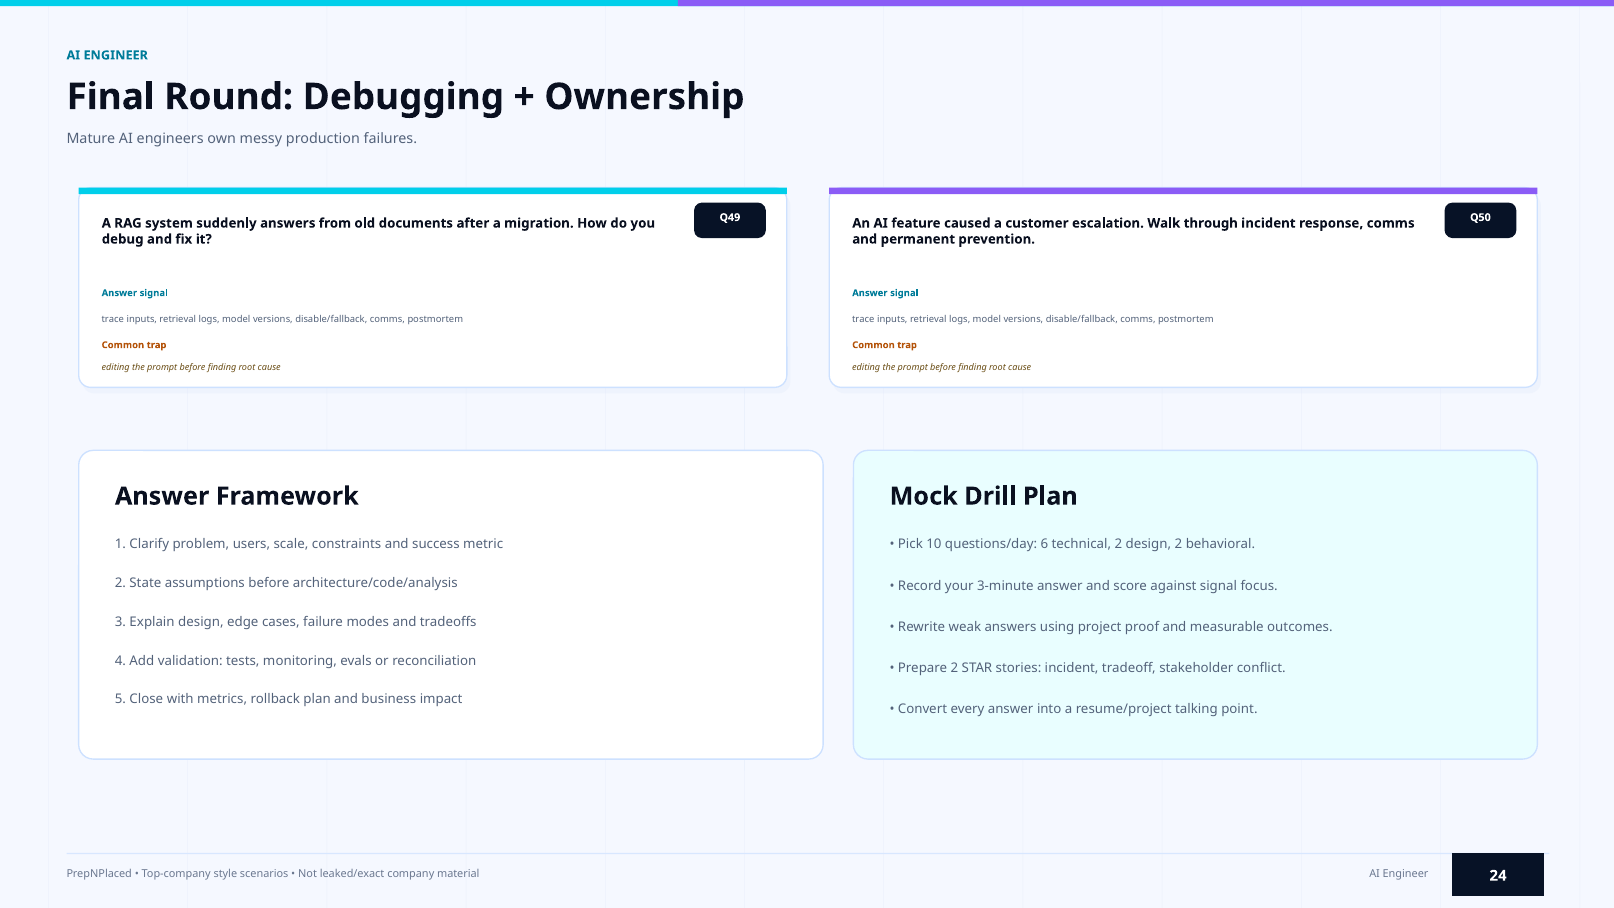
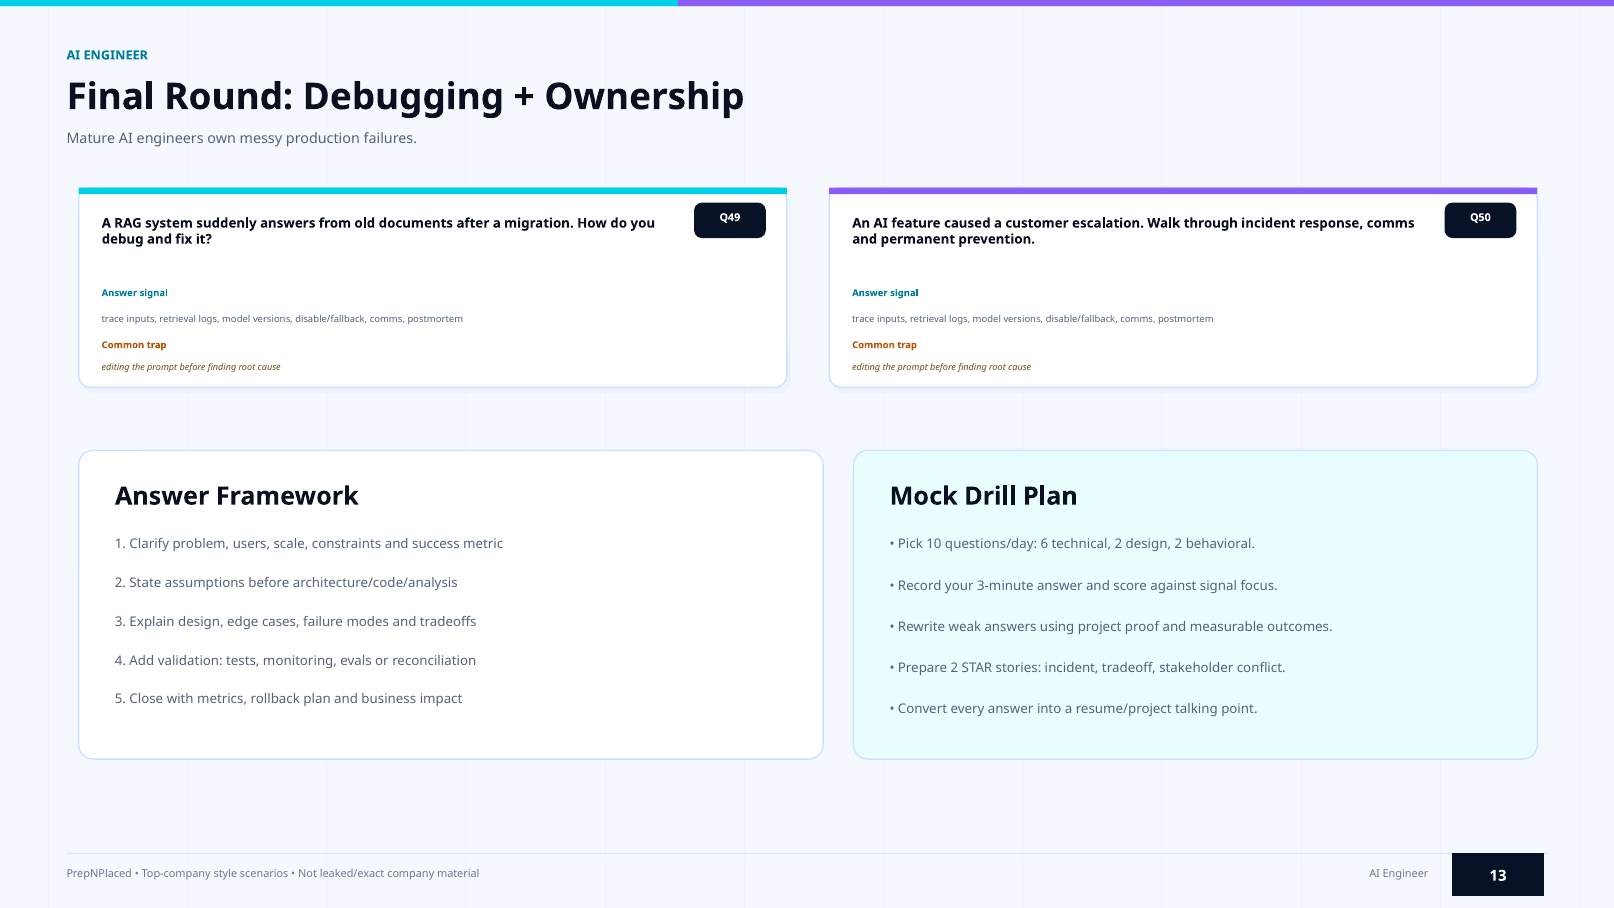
24: 24 -> 13 (1498, 876)
